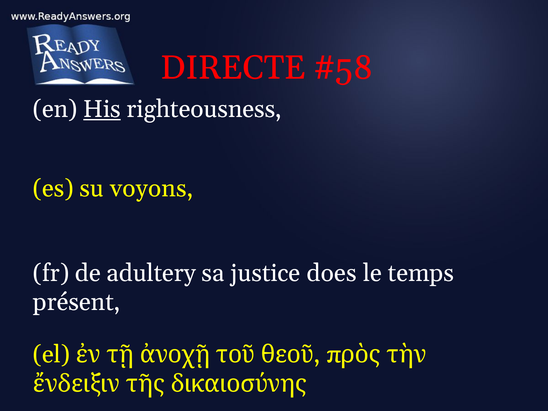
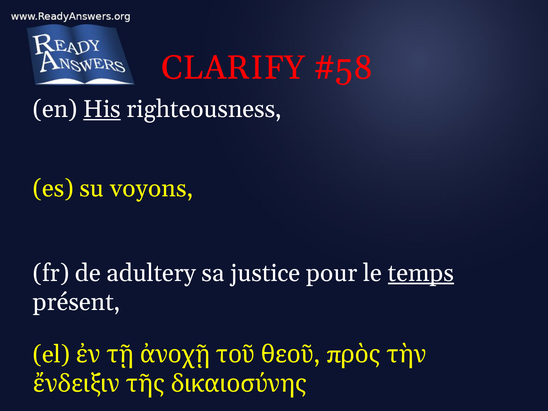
DIRECTE: DIRECTE -> CLARIFY (233, 68)
does: does -> pour (332, 273)
temps underline: none -> present (421, 273)
